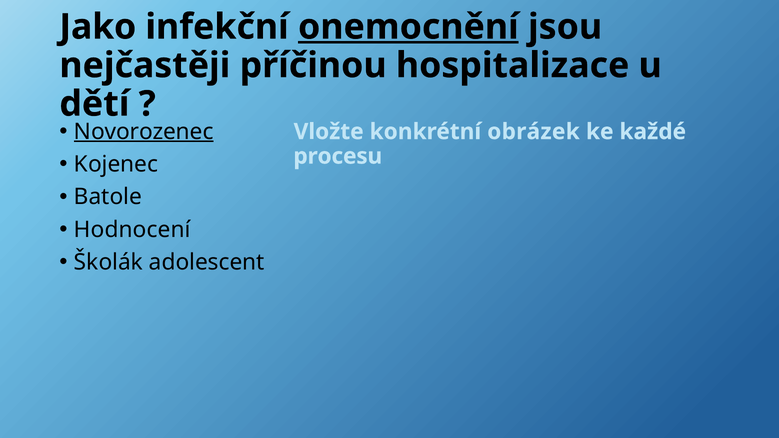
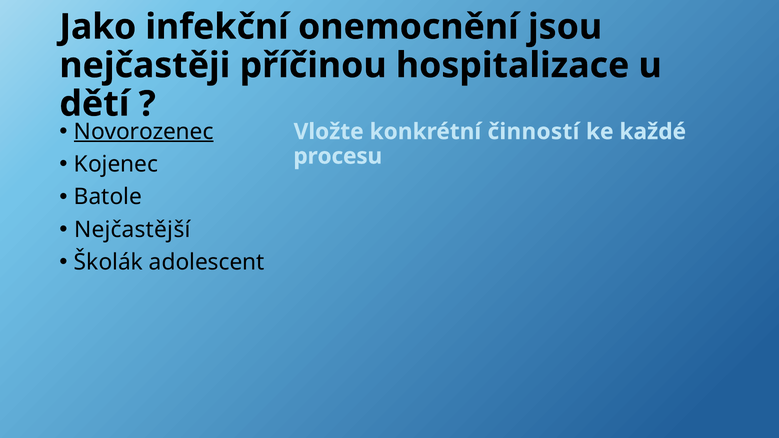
onemocnění underline: present -> none (408, 27)
obrázek: obrázek -> činností (533, 132)
Hodnocení: Hodnocení -> Nejčastější (132, 230)
